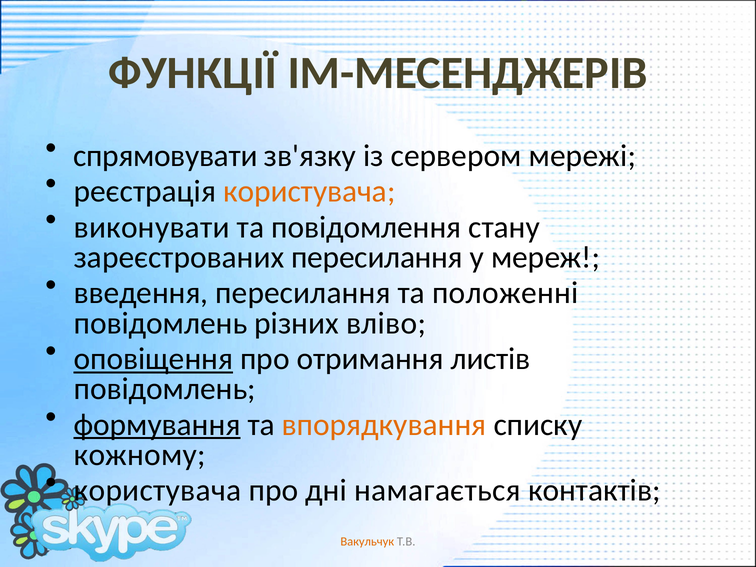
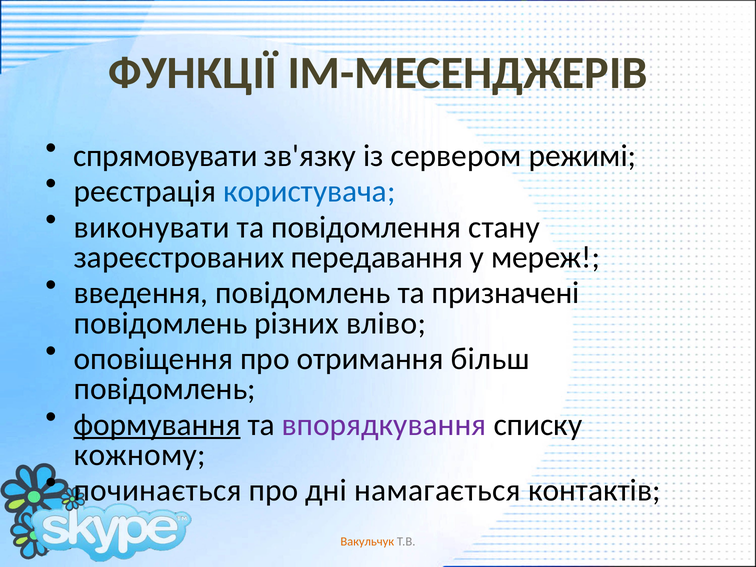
мережі: мережі -> режимі (582, 156)
користувача colour: orange -> blue (309, 192)
зареєстрованих пересилання: пересилання -> передавання (377, 257)
введення пересилання: пересилання -> повідомлень (303, 293)
положенні: положенні -> призначені (506, 293)
оповіщення underline: present -> none (153, 359)
листів: листів -> більш (490, 359)
впорядкування colour: orange -> purple (384, 425)
користувача: користувача -> починається (158, 490)
